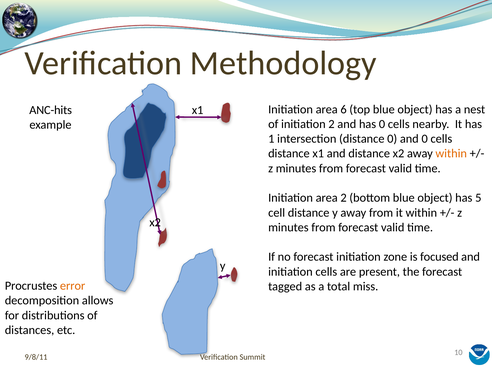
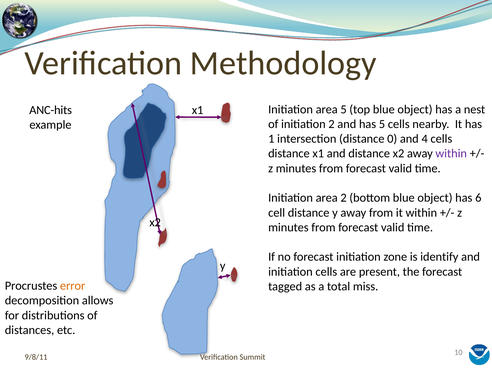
area 6: 6 -> 5 (344, 109)
has 0: 0 -> 5 (382, 124)
and 0: 0 -> 4 (425, 139)
within colour: orange -> purple (451, 154)
5: 5 -> 6 (478, 198)
focused: focused -> identify (439, 257)
